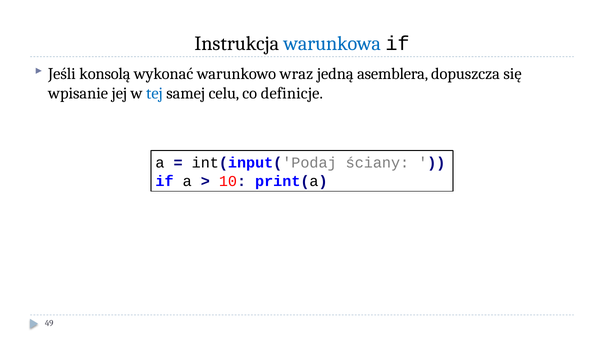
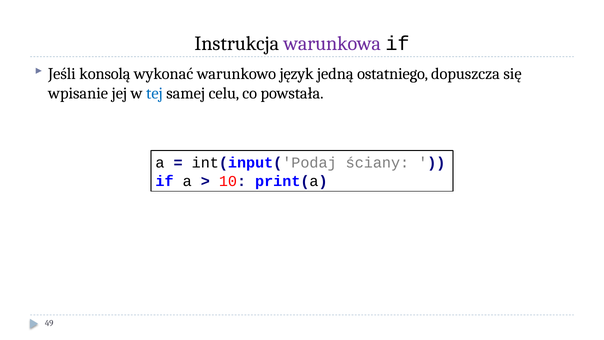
warunkowa colour: blue -> purple (332, 44)
wraz: wraz -> język (297, 74)
asemblera: asemblera -> ostatniego (393, 74)
definicje: definicje -> powstała (292, 93)
